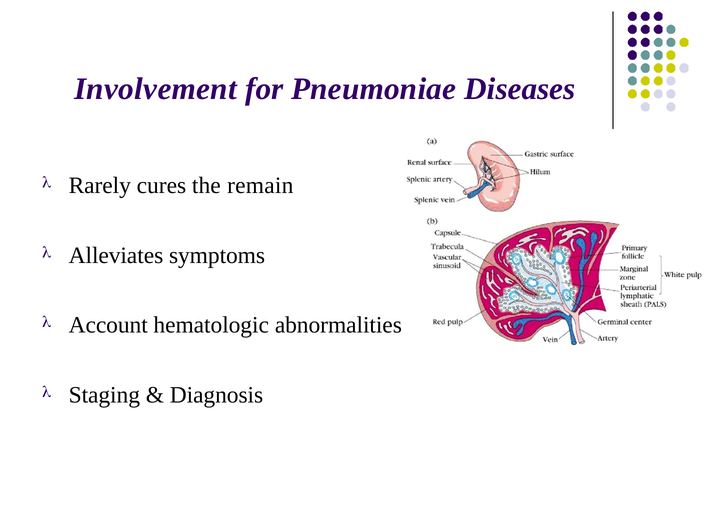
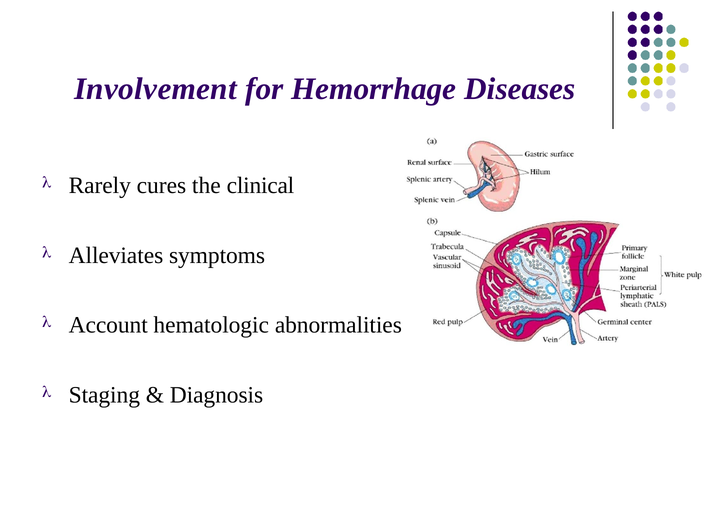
Pneumoniae: Pneumoniae -> Hemorrhage (374, 89)
remain: remain -> clinical (260, 186)
